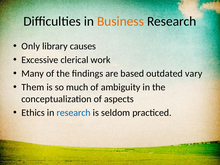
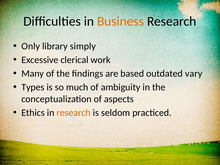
causes: causes -> simply (83, 46)
Them: Them -> Types (33, 87)
research colour: blue -> orange (74, 113)
